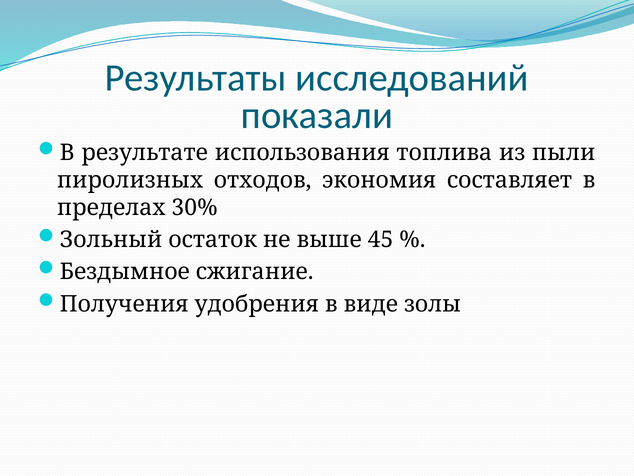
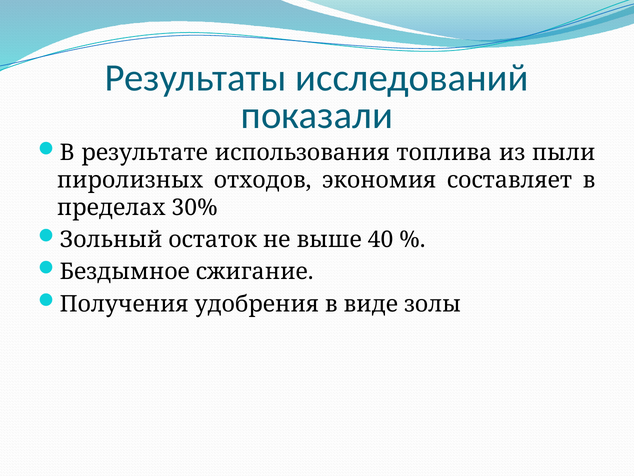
45: 45 -> 40 (381, 240)
